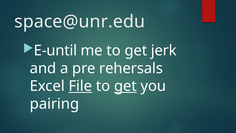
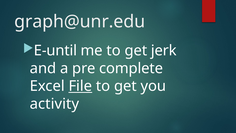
space@unr.edu: space@unr.edu -> graph@unr.edu (80, 22)
rehersals: rehersals -> complete (131, 68)
get underline: present -> none (125, 86)
pairing: pairing -> activity (54, 104)
